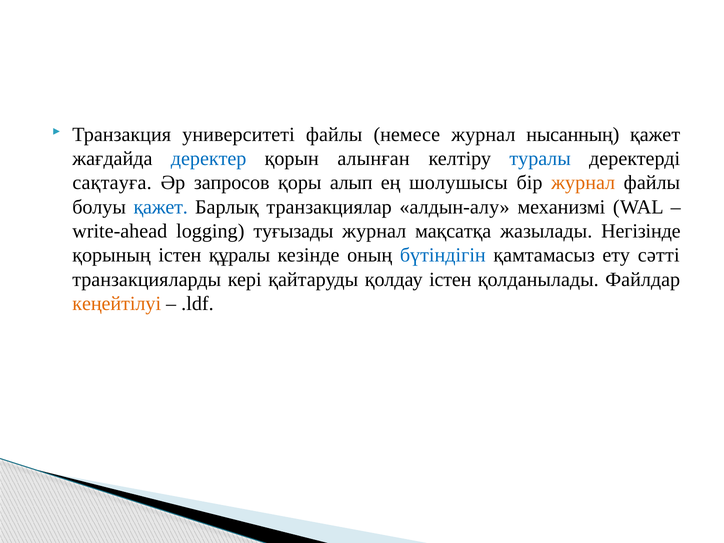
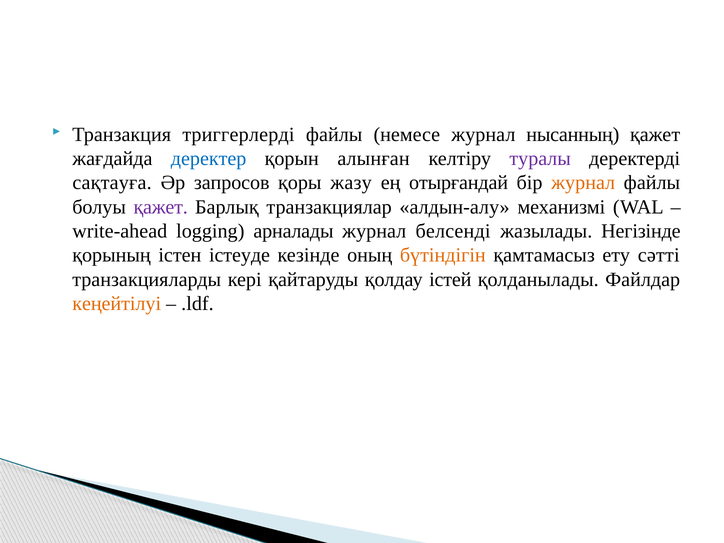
университеті: университеті -> триггерлерді (238, 134)
туралы colour: blue -> purple (540, 159)
алып: алып -> жазу (351, 183)
шолушысы: шолушысы -> отырғандай (459, 183)
қажет colour: blue -> purple (161, 207)
туғызады: туғызады -> арналады (293, 231)
мақсатқа: мақсатқа -> белсенді (453, 231)
құралы: құралы -> істеуде (239, 255)
бүтіндігін colour: blue -> orange (443, 255)
қолдау істен: істен -> істей (450, 279)
